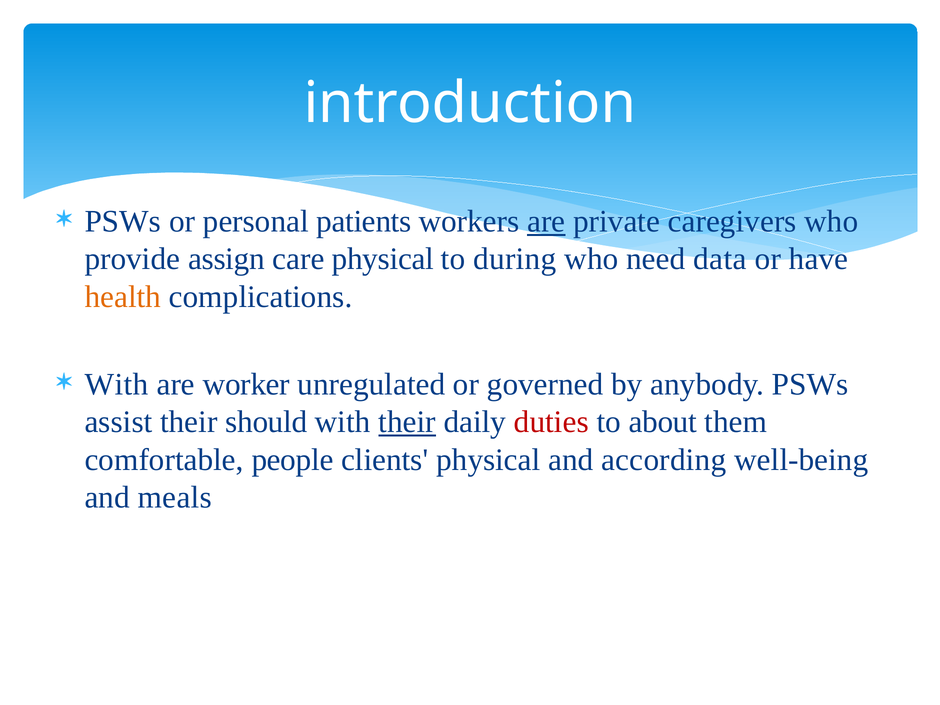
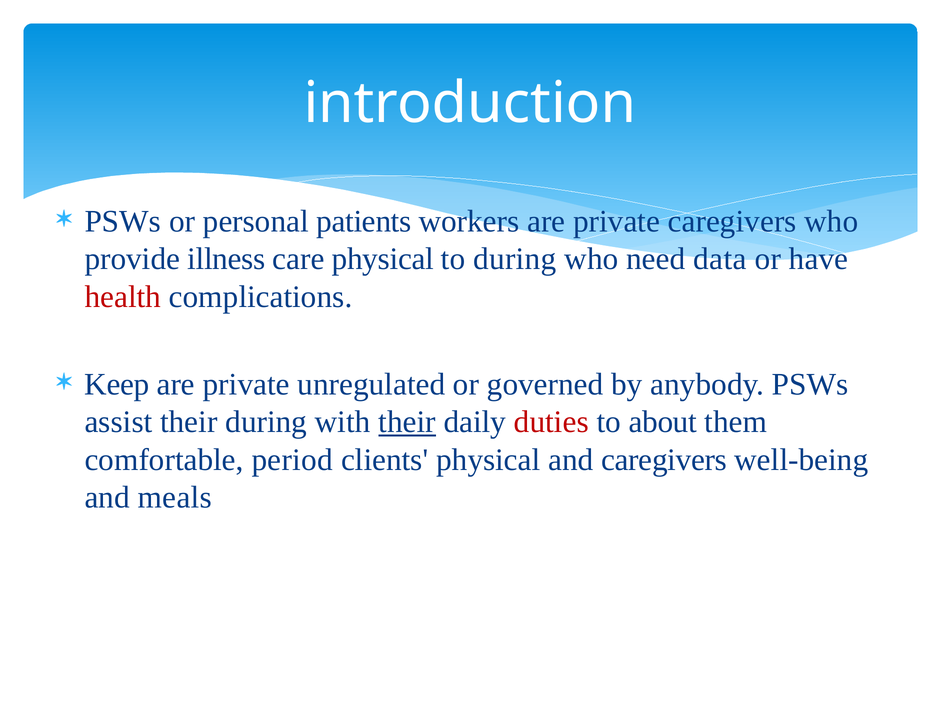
are underline: present -> none (546, 222)
assign: assign -> illness (226, 259)
health colour: orange -> red (123, 297)
With: With -> Keep (117, 384)
worker: worker -> private (246, 384)
their should: should -> during (266, 422)
people: people -> period (292, 460)
and according: according -> caregivers (664, 460)
